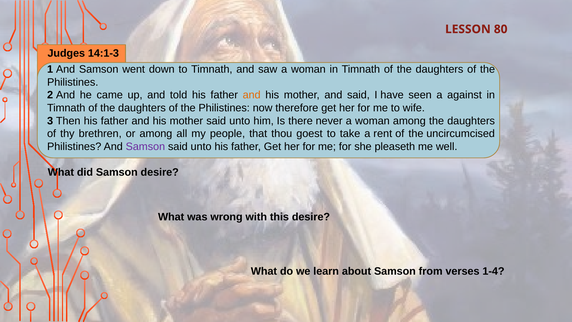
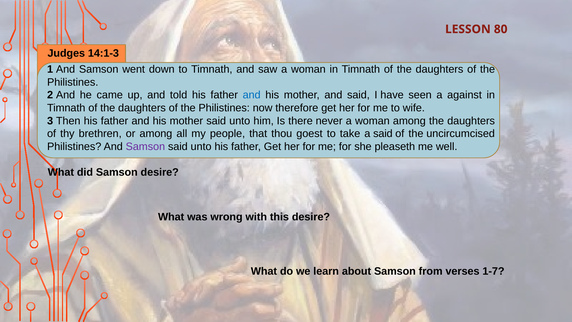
and colour: orange -> blue (252, 95)
a rent: rent -> said (383, 134)
1-4: 1-4 -> 1-7 (493, 271)
